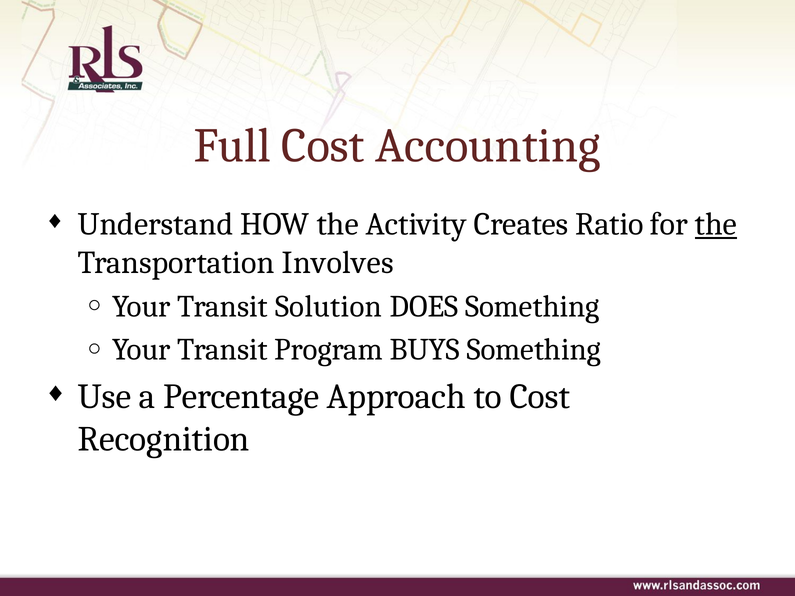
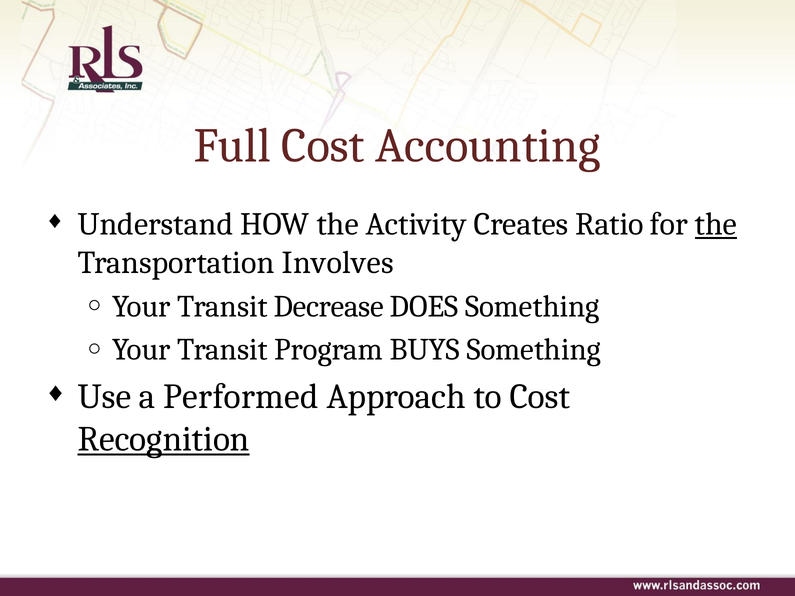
Solution: Solution -> Decrease (329, 307)
Percentage: Percentage -> Performed (241, 397)
Recognition underline: none -> present (164, 439)
